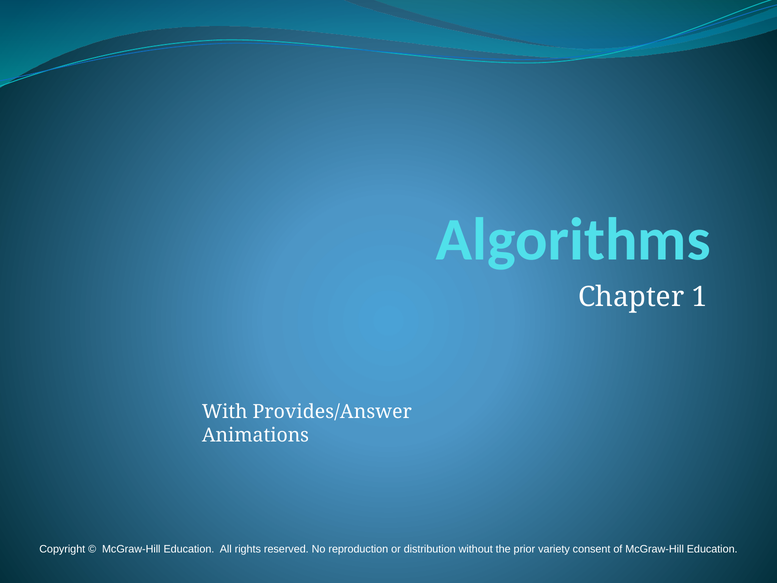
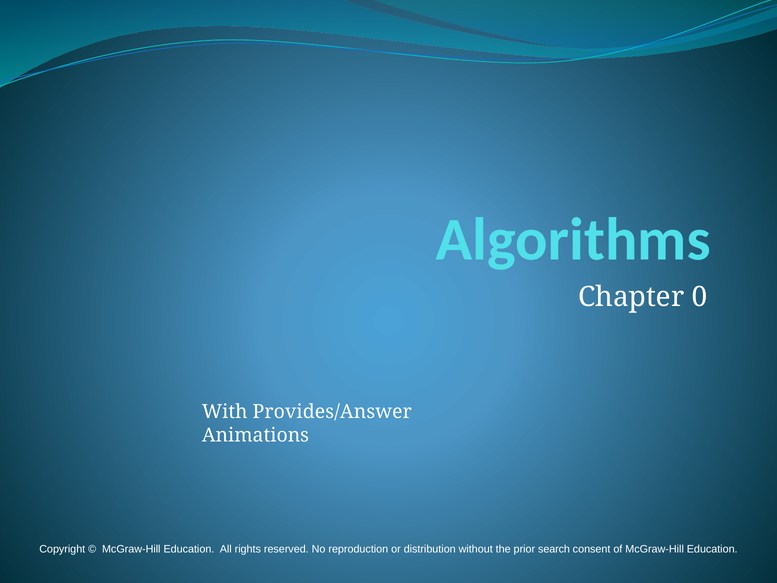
1: 1 -> 0 (699, 297)
variety: variety -> search (554, 549)
